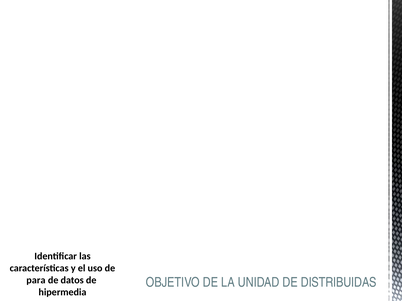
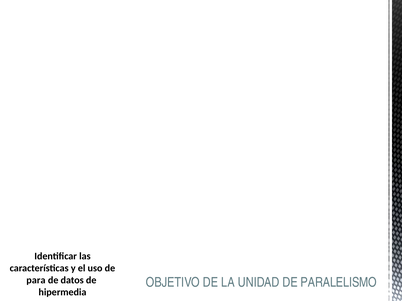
DISTRIBUIDAS: DISTRIBUIDAS -> PARALELISMO (339, 283)
